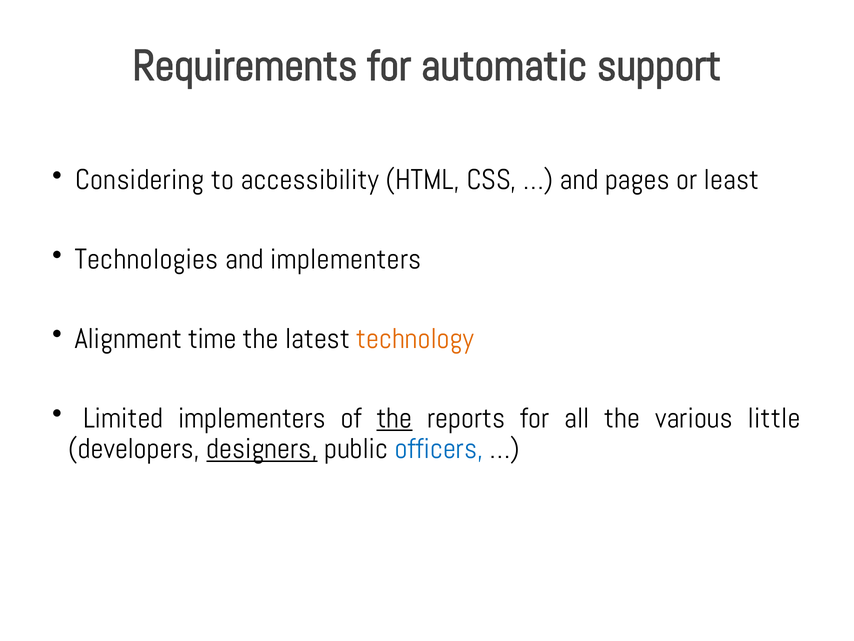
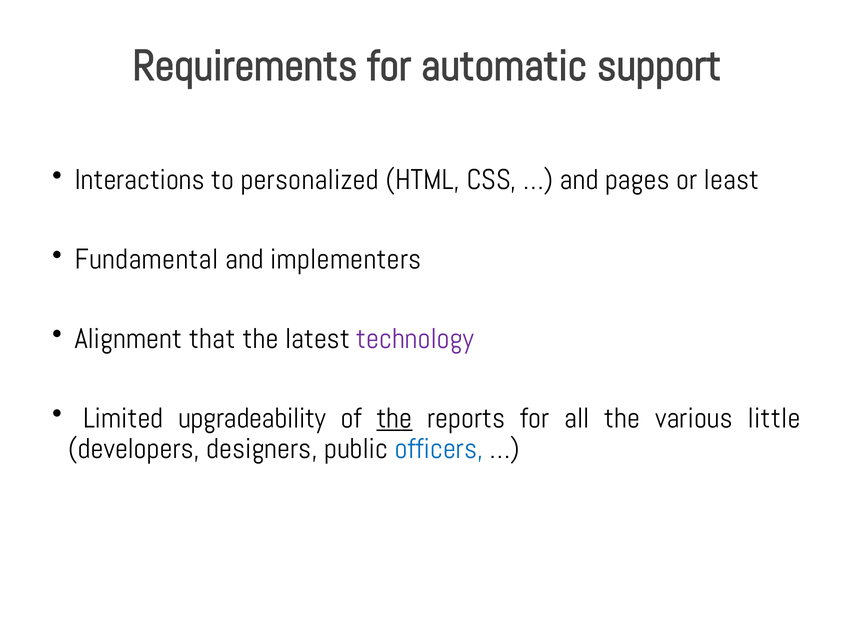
Considering: Considering -> Interactions (140, 180)
accessibility: accessibility -> personalized (310, 180)
Technologies: Technologies -> Fundamental (147, 259)
time: time -> that (212, 338)
technology colour: orange -> purple (415, 338)
Limited implementers: implementers -> upgradeability (252, 418)
designers underline: present -> none (262, 449)
